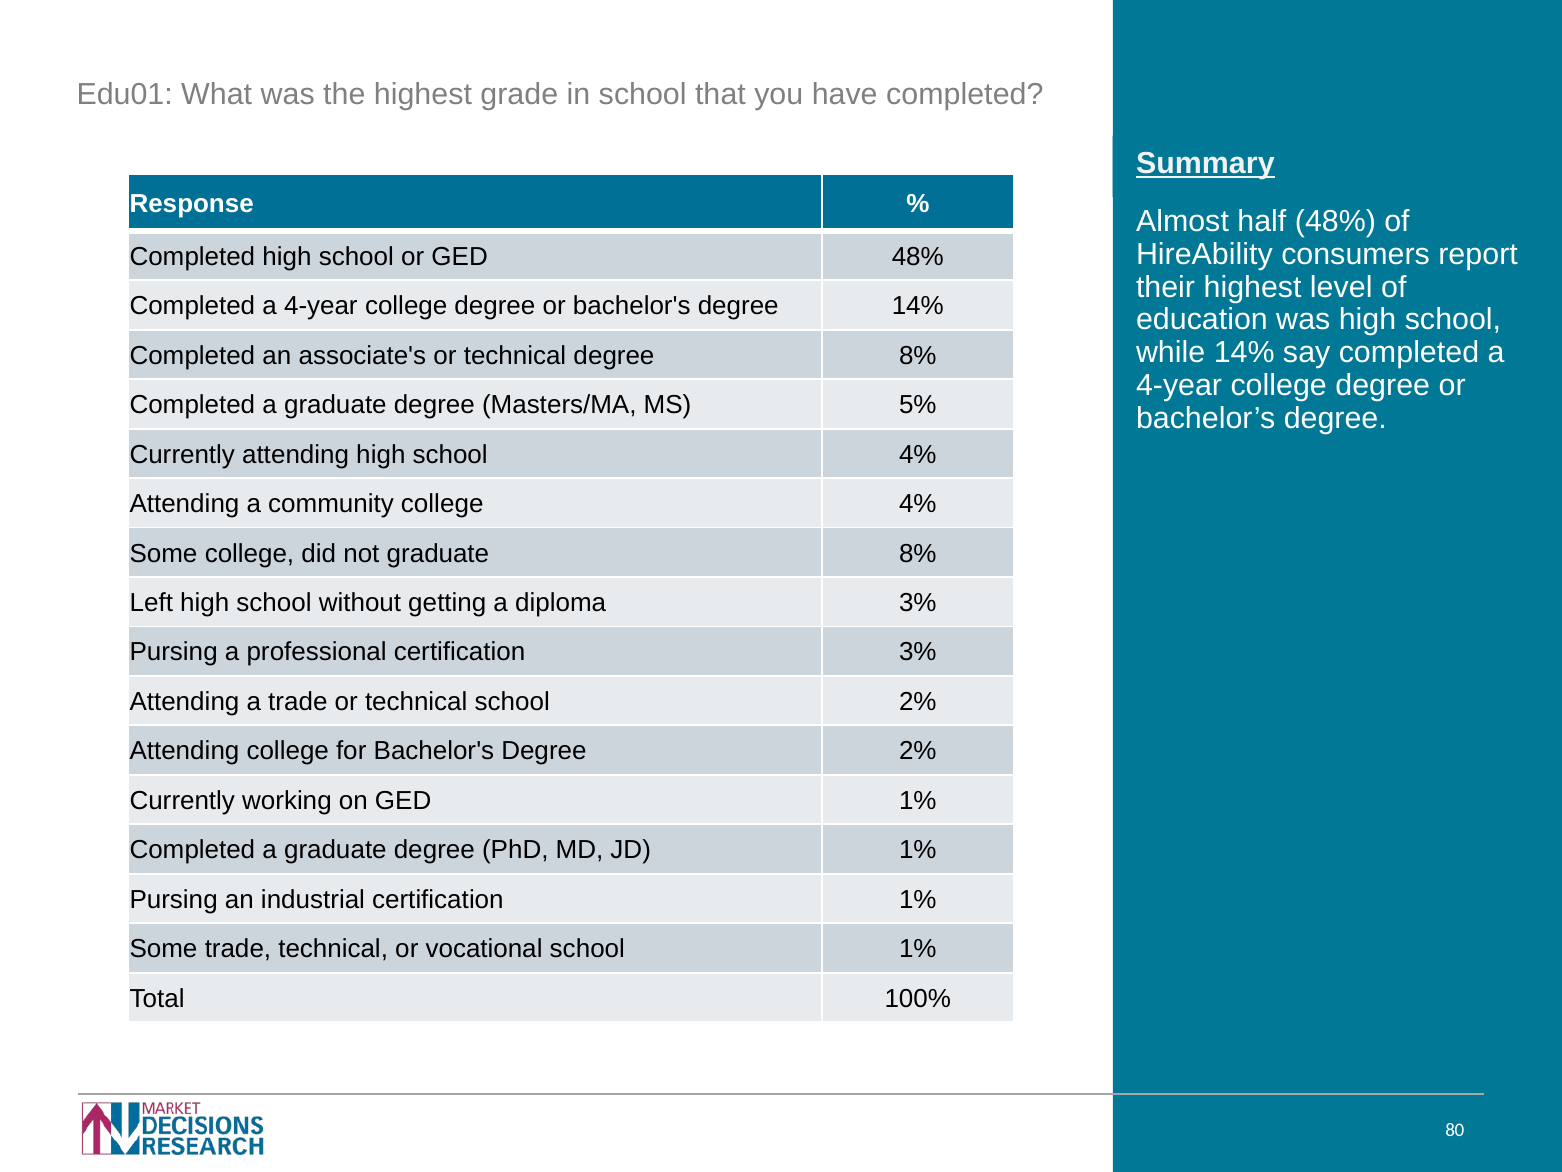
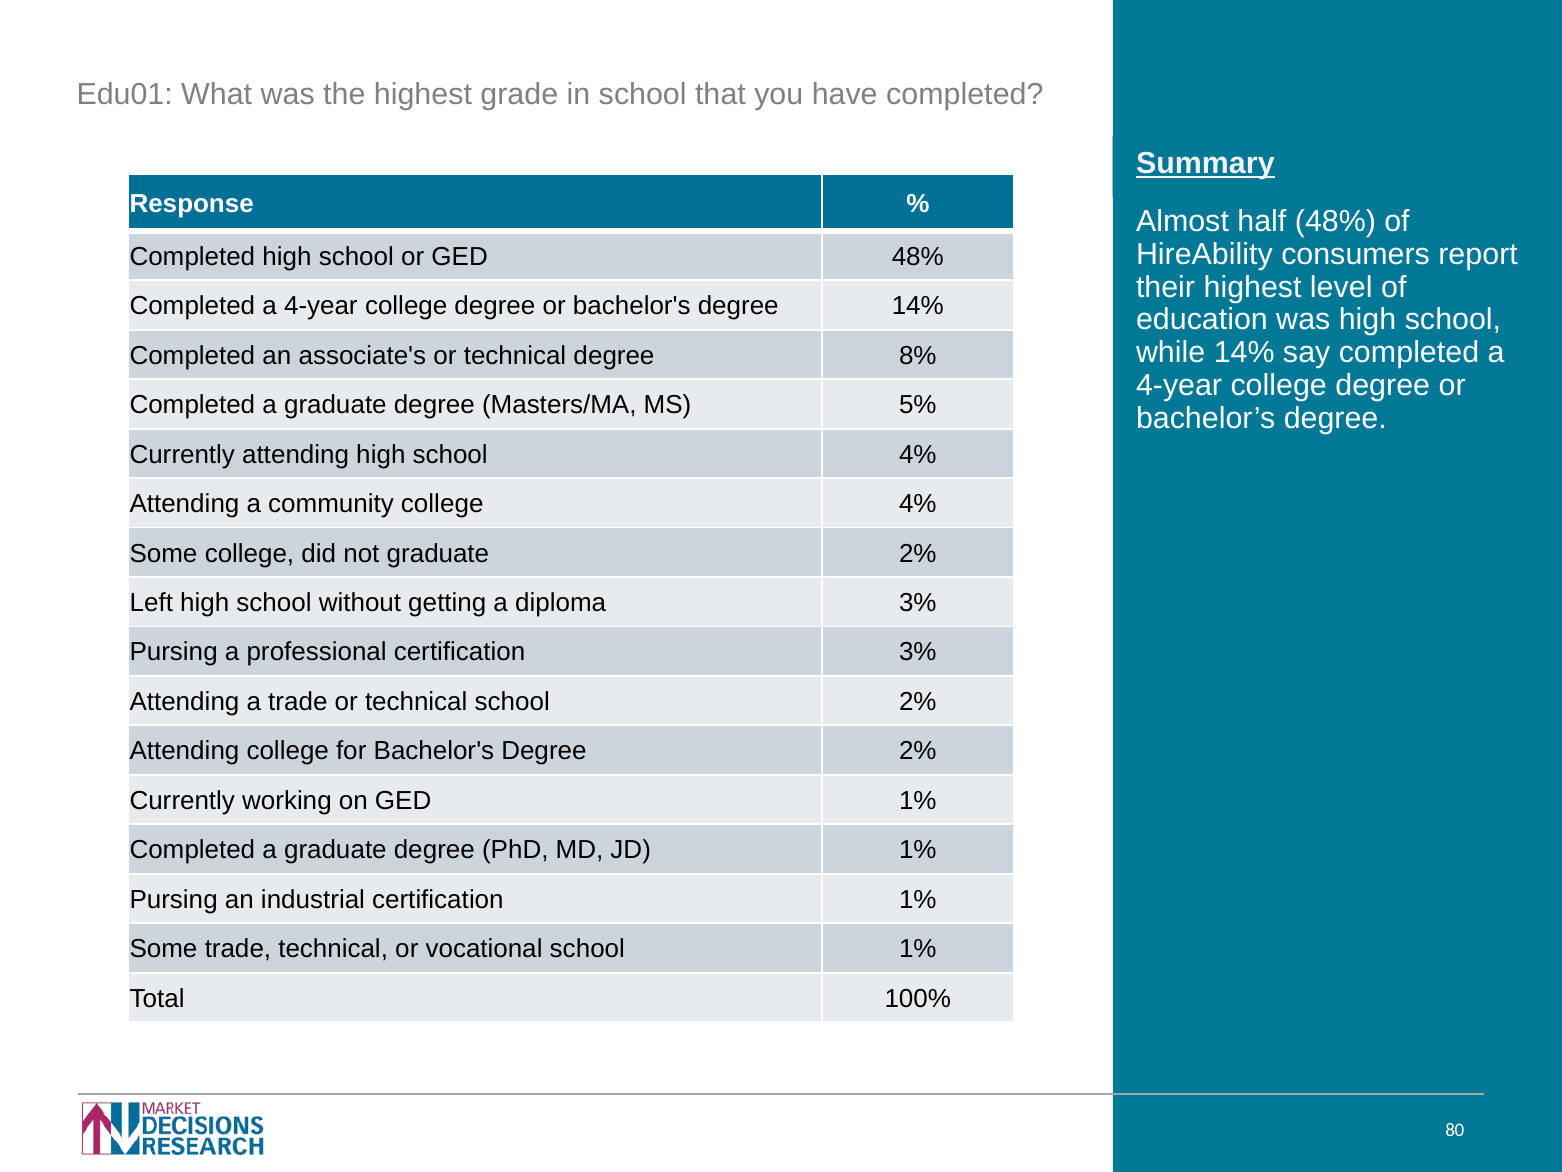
graduate 8%: 8% -> 2% (918, 553)
